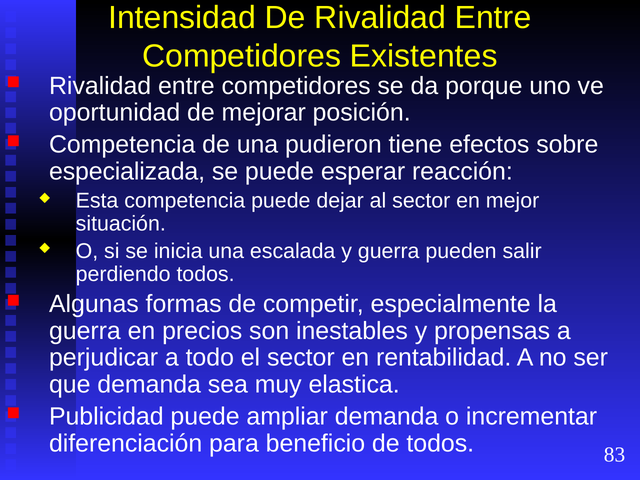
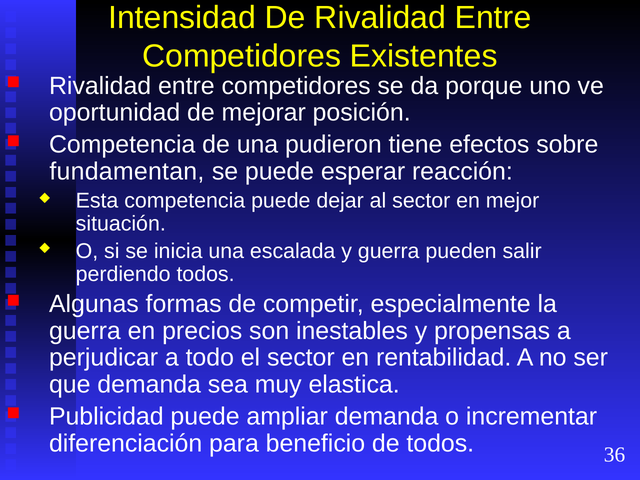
especializada: especializada -> fundamentan (127, 171)
83: 83 -> 36 (615, 455)
